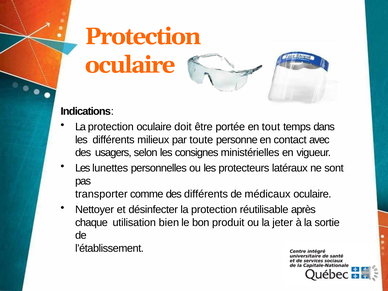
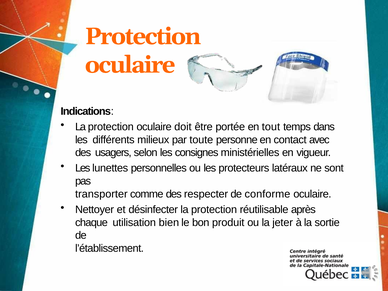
des différents: différents -> respecter (206, 194)
médicaux: médicaux -> conforme (267, 194)
